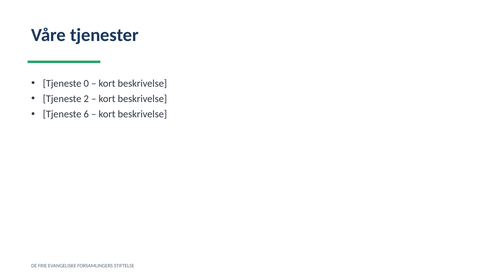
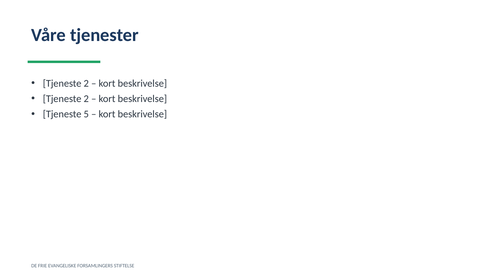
0: 0 -> 2 (86, 83)
6: 6 -> 5 (86, 114)
